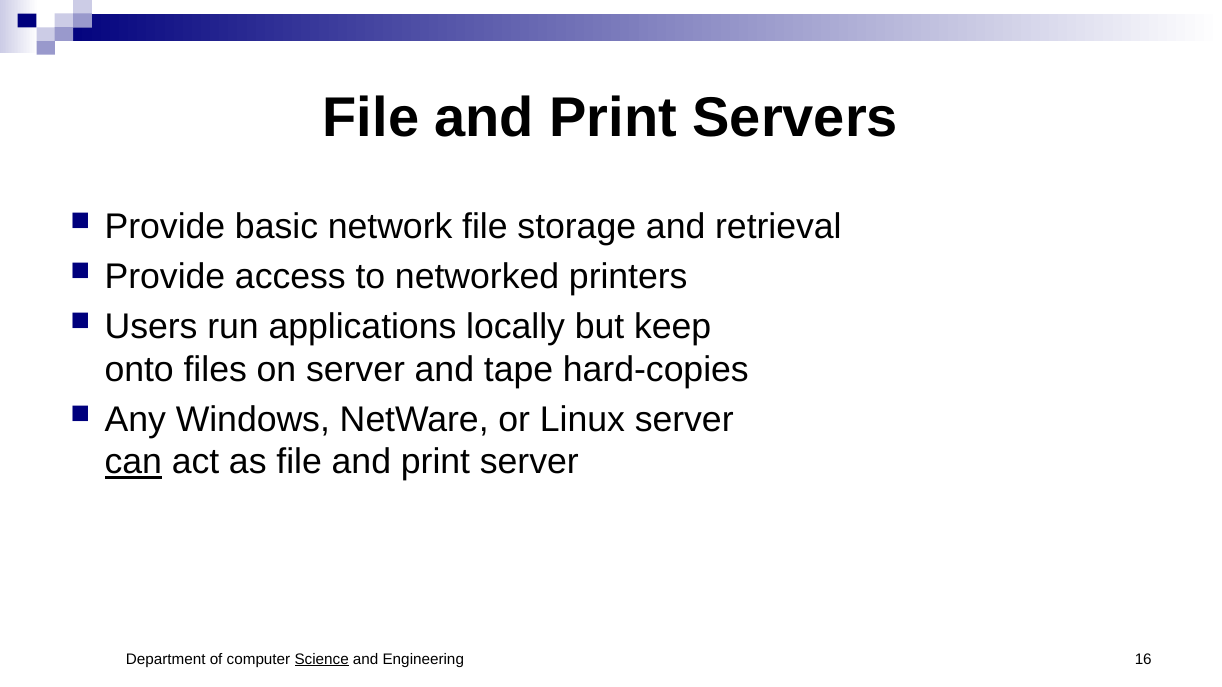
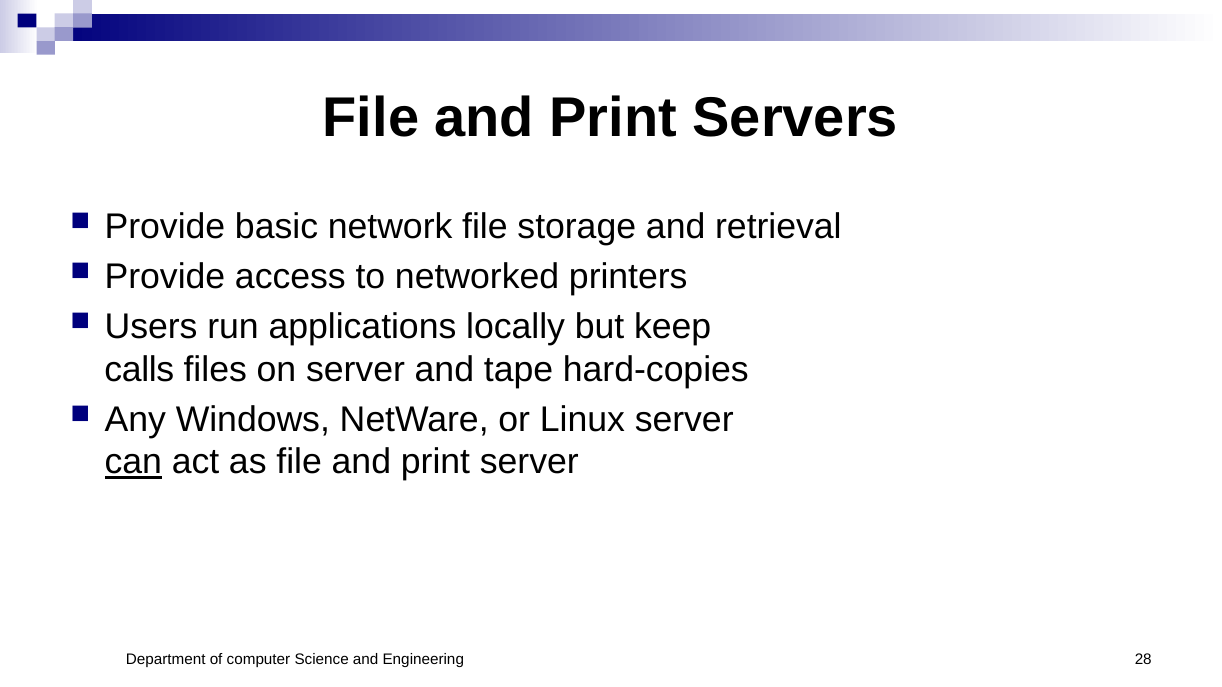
onto: onto -> calls (139, 370)
Science underline: present -> none (322, 659)
16: 16 -> 28 (1143, 659)
